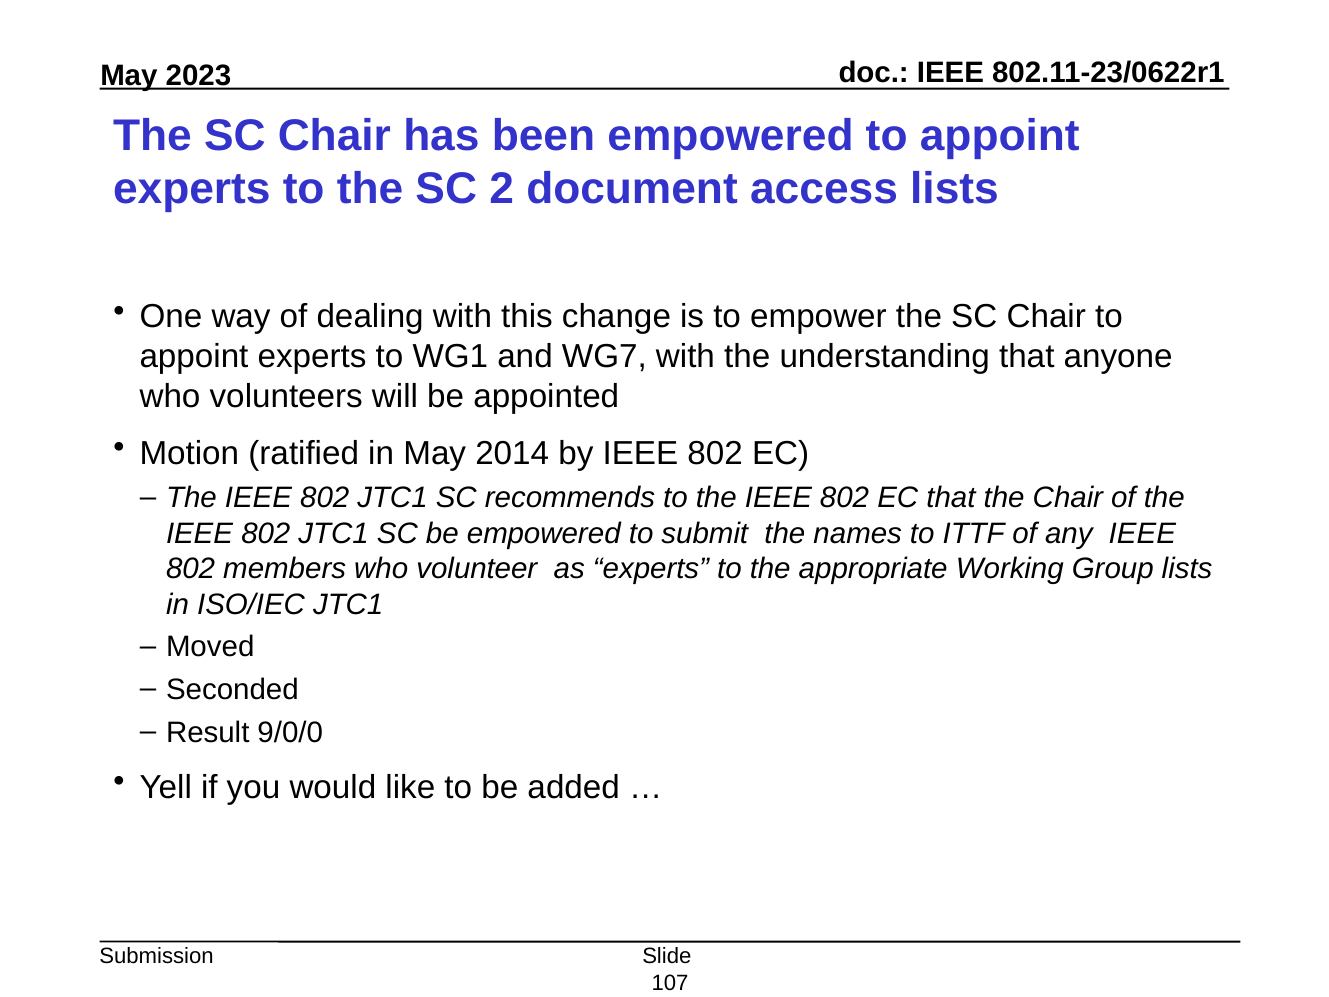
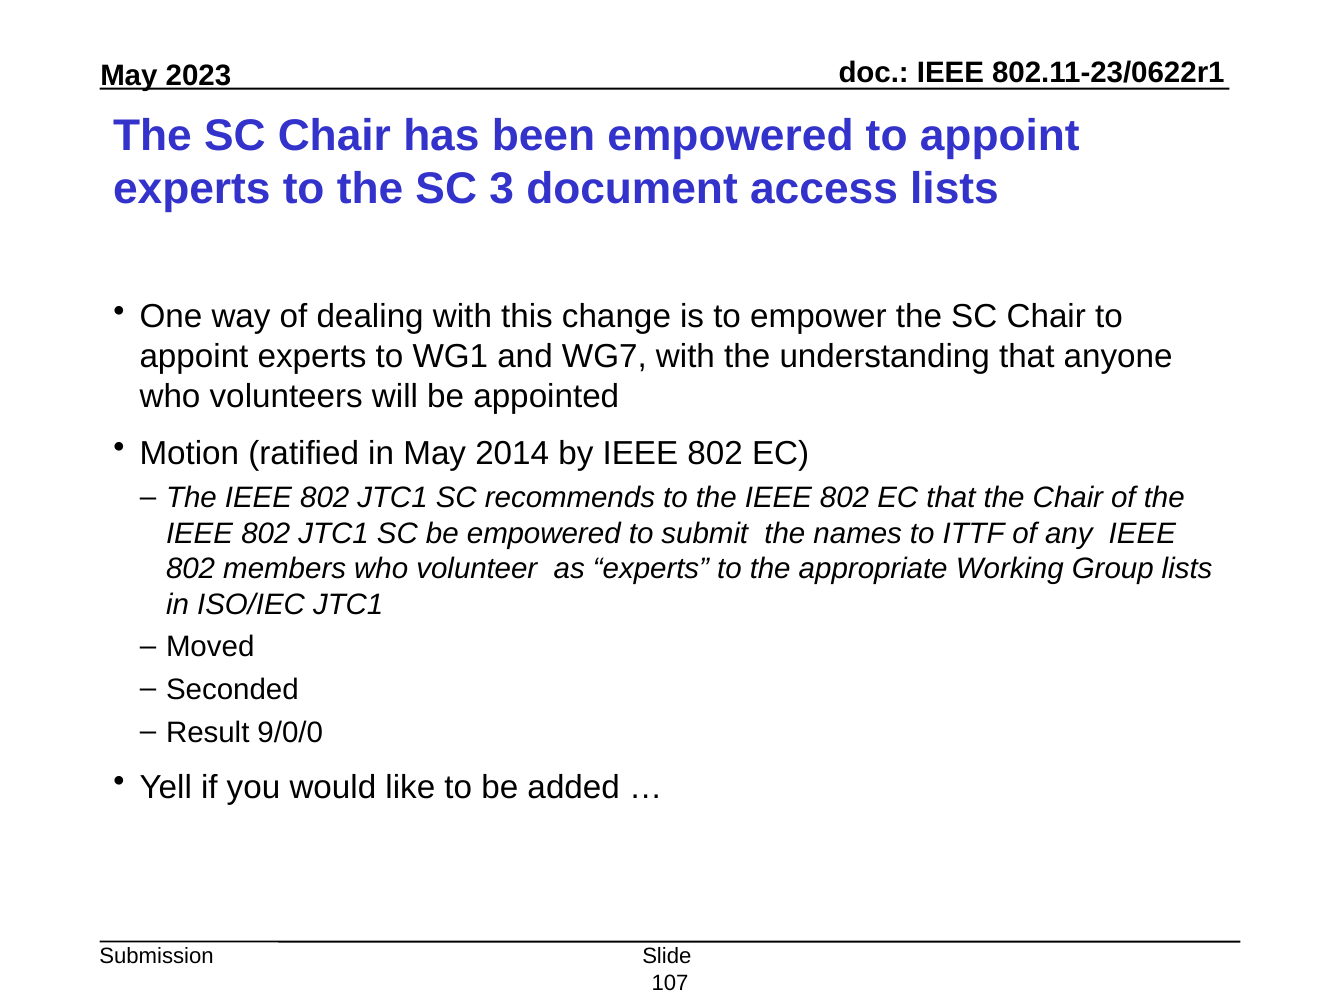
2: 2 -> 3 (502, 189)
